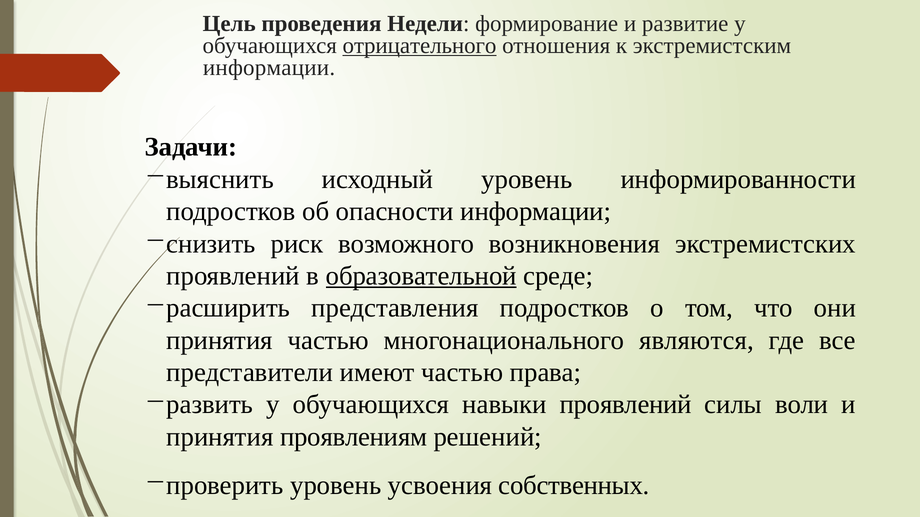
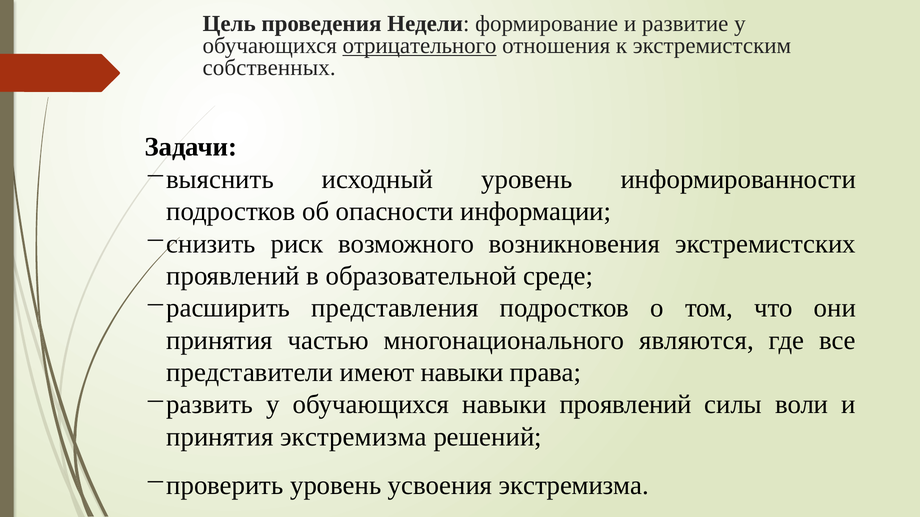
информации: информации -> собственных (269, 68)
образовательной underline: present -> none (421, 276)
имеют частью: частью -> навыки (462, 373)
принятия проявлениям: проявлениям -> экстремизма (353, 437)
усвоения собственных: собственных -> экстремизма (574, 486)
